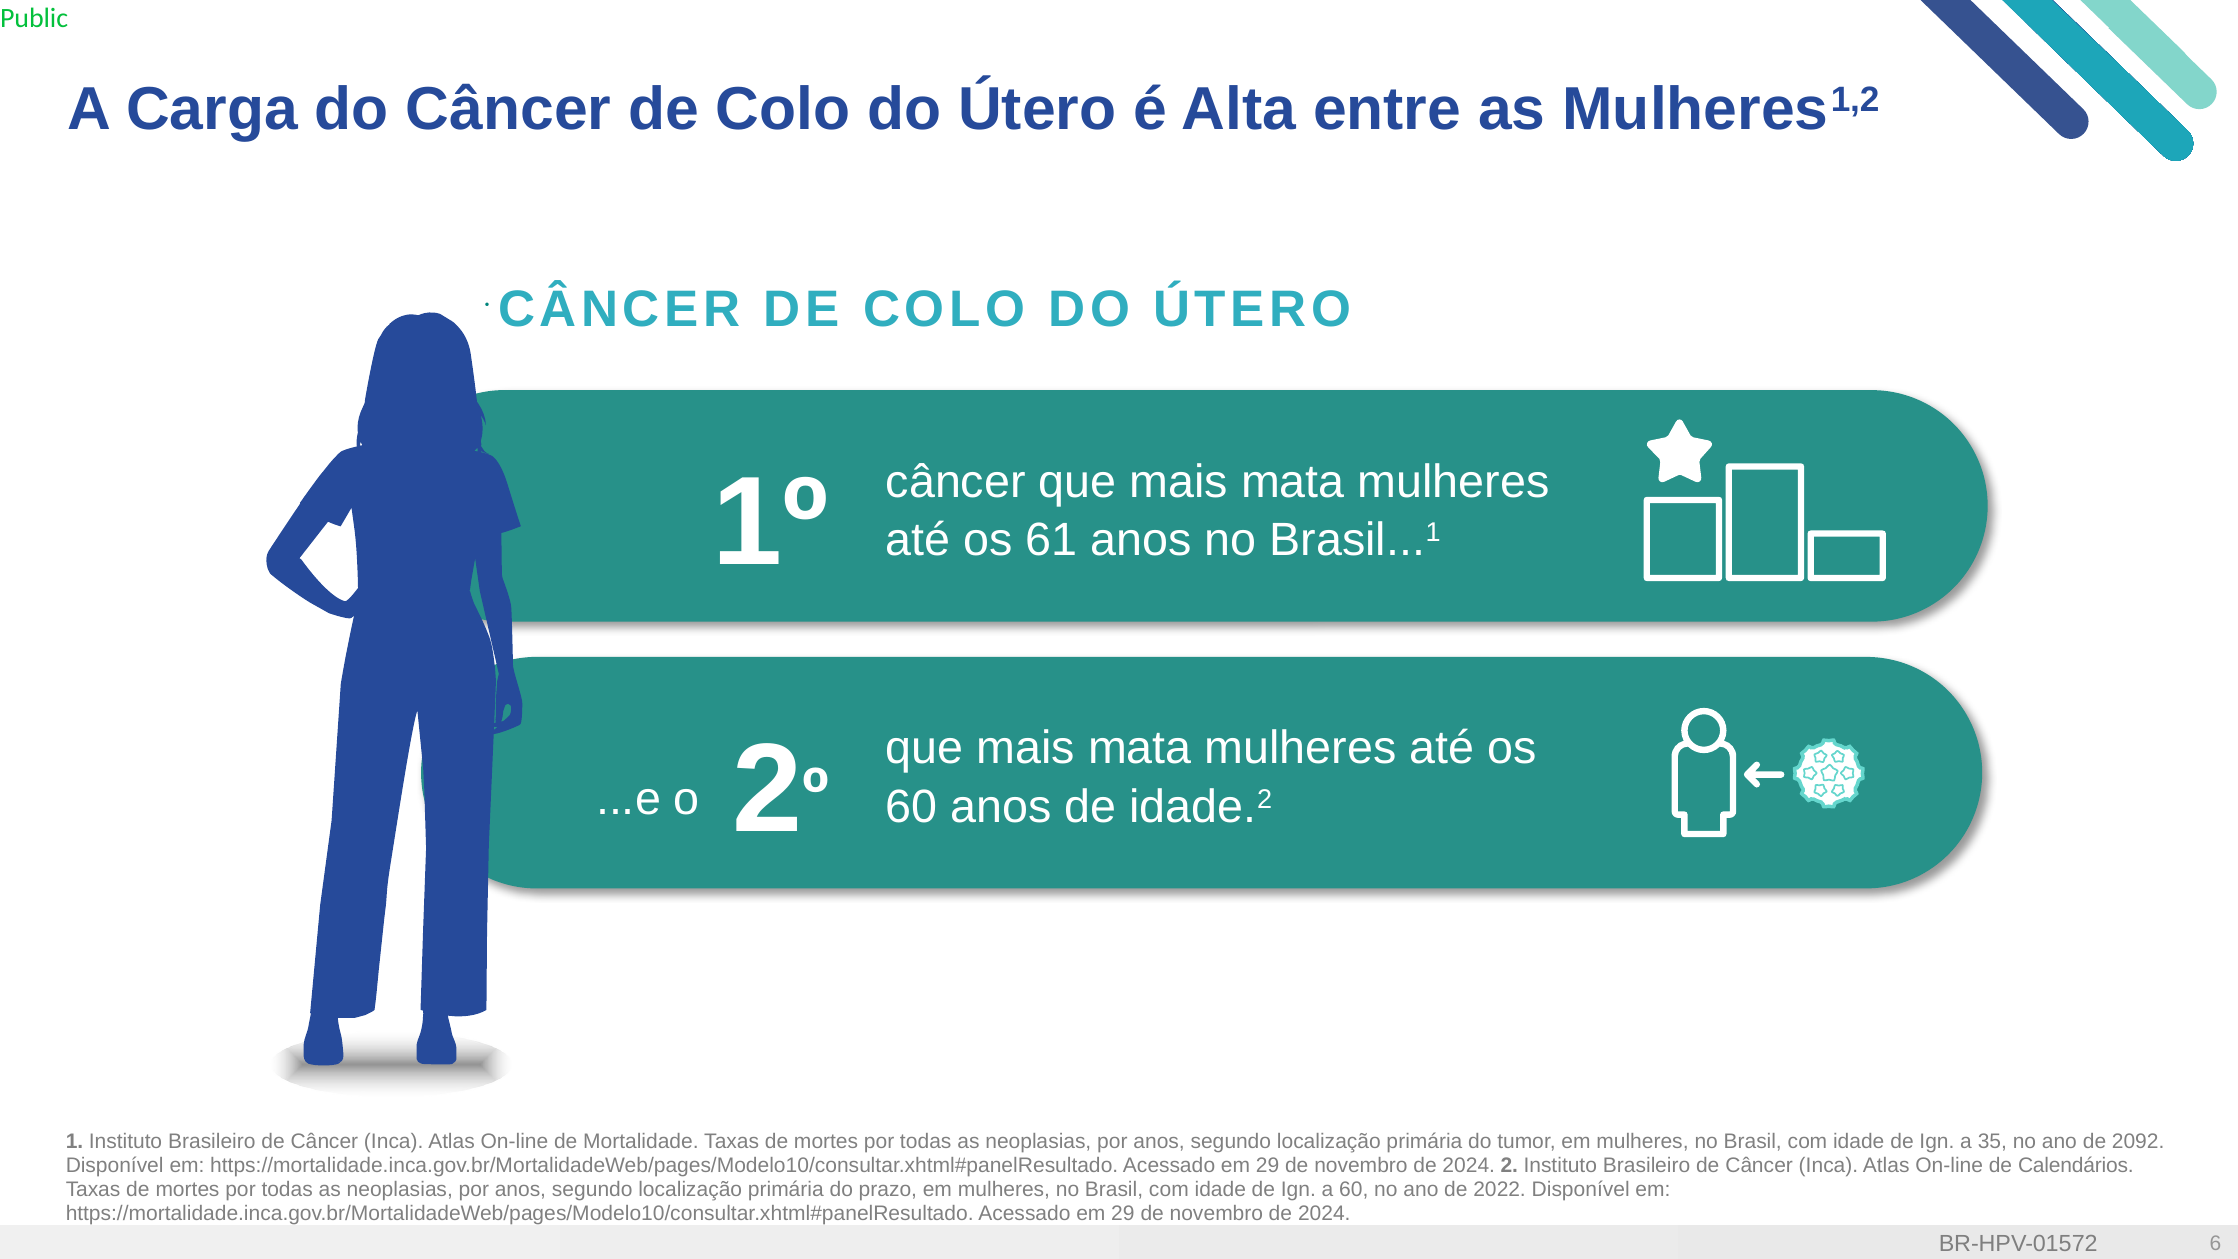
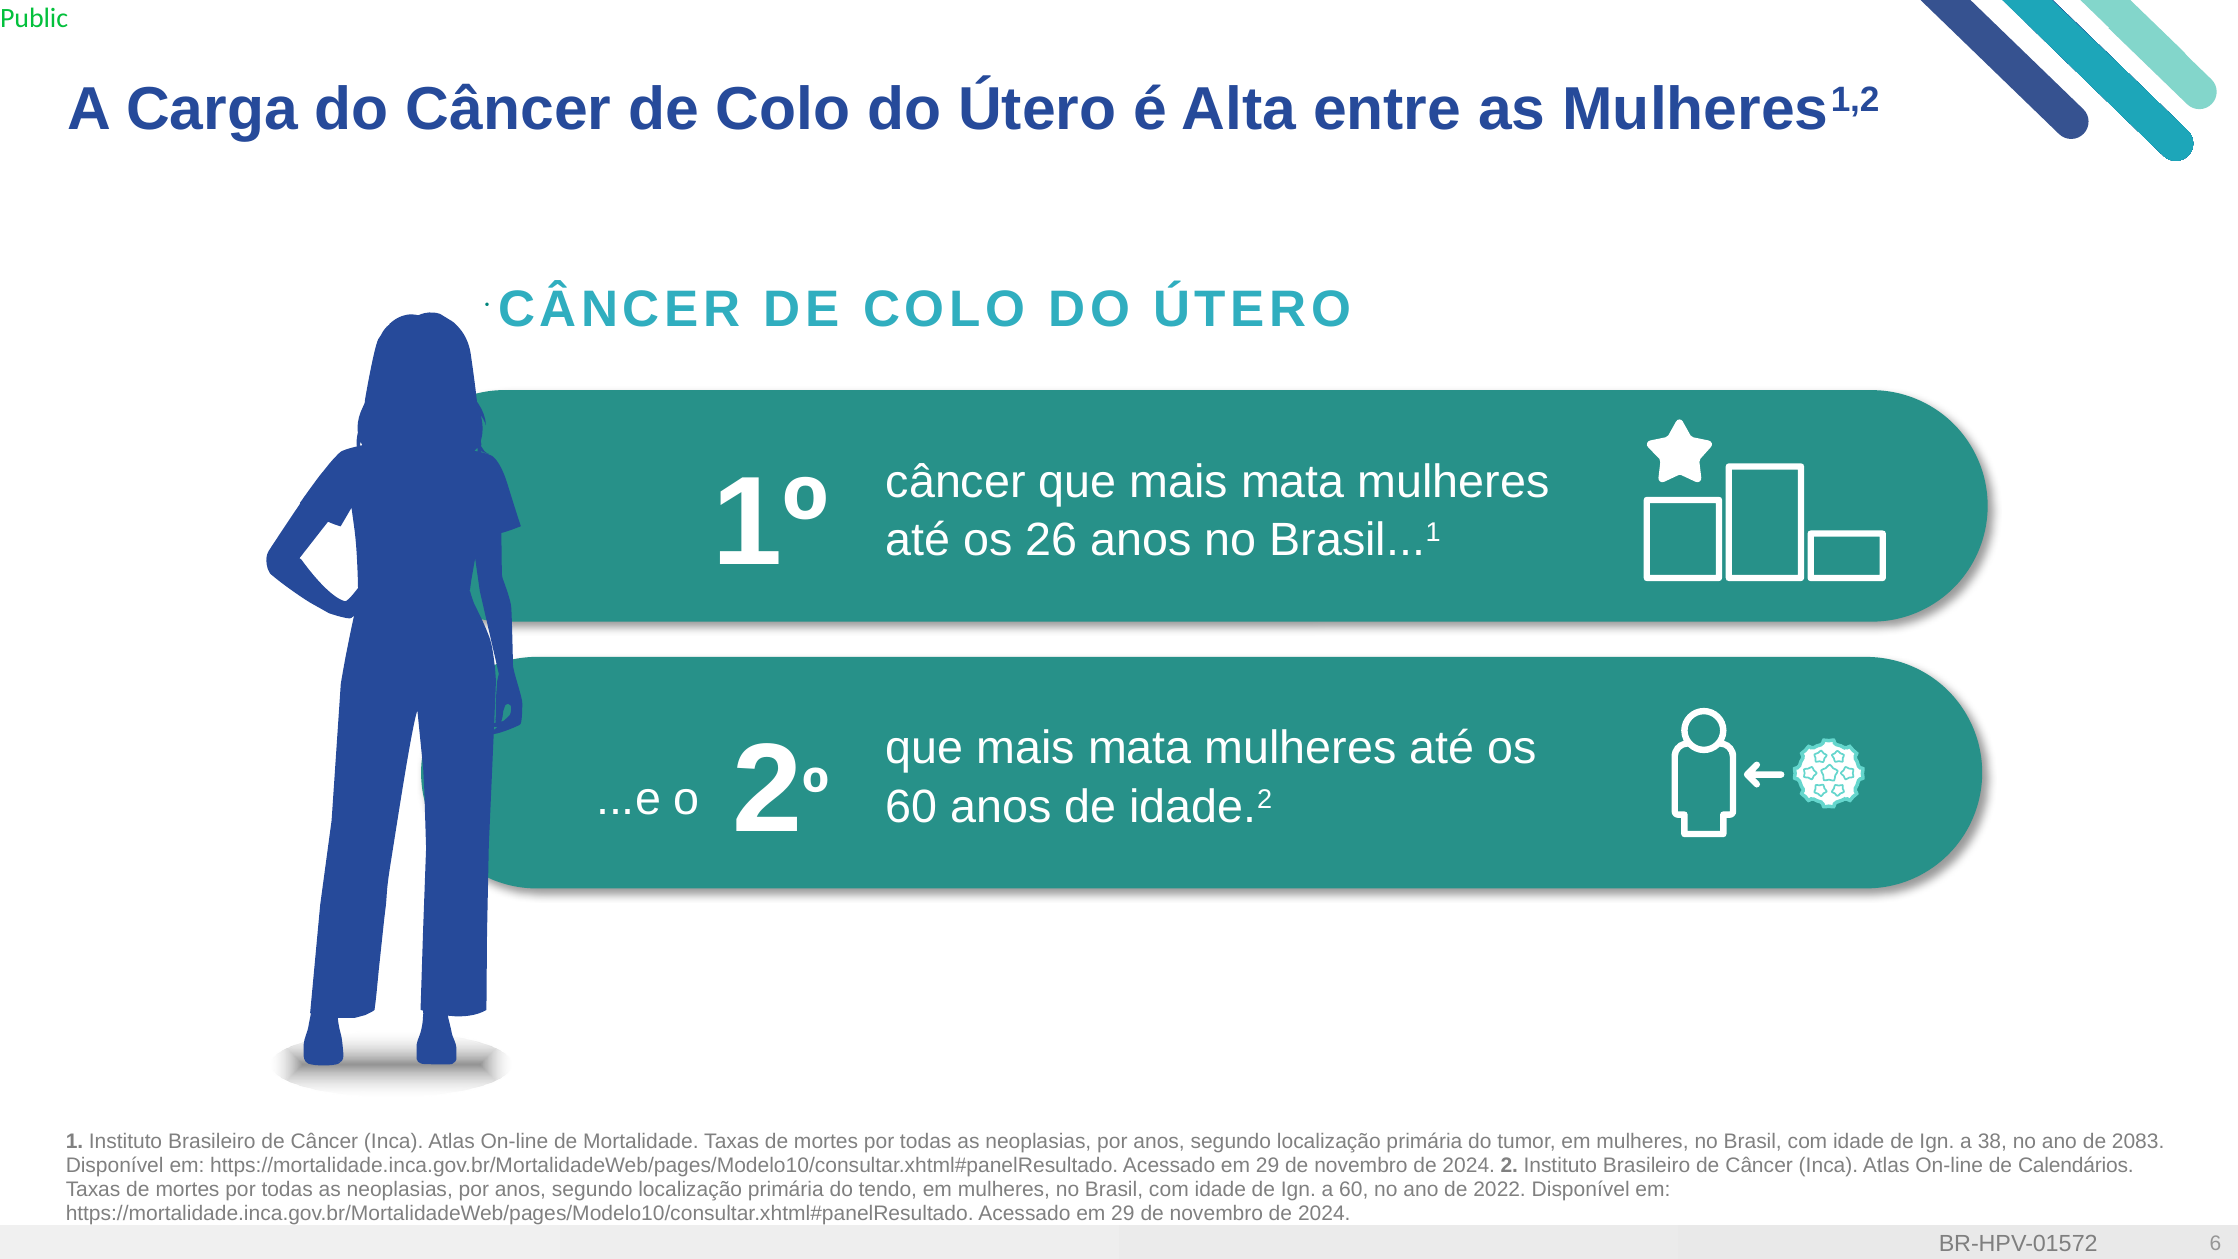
61: 61 -> 26 (1052, 540)
35: 35 -> 38 (1992, 1142)
2092: 2092 -> 2083 (2138, 1142)
prazo: prazo -> tendo (888, 1189)
